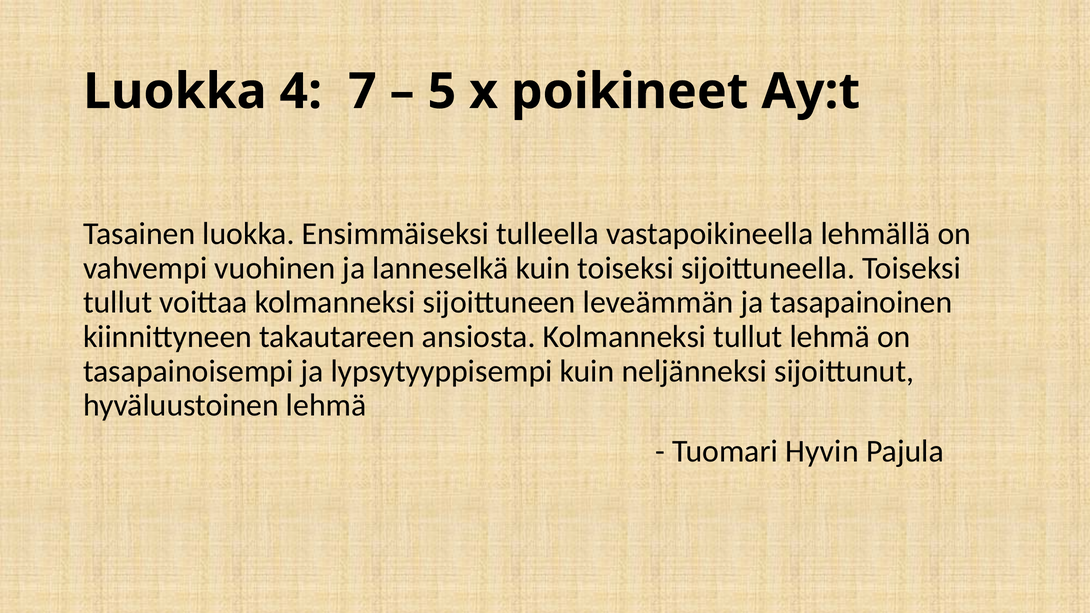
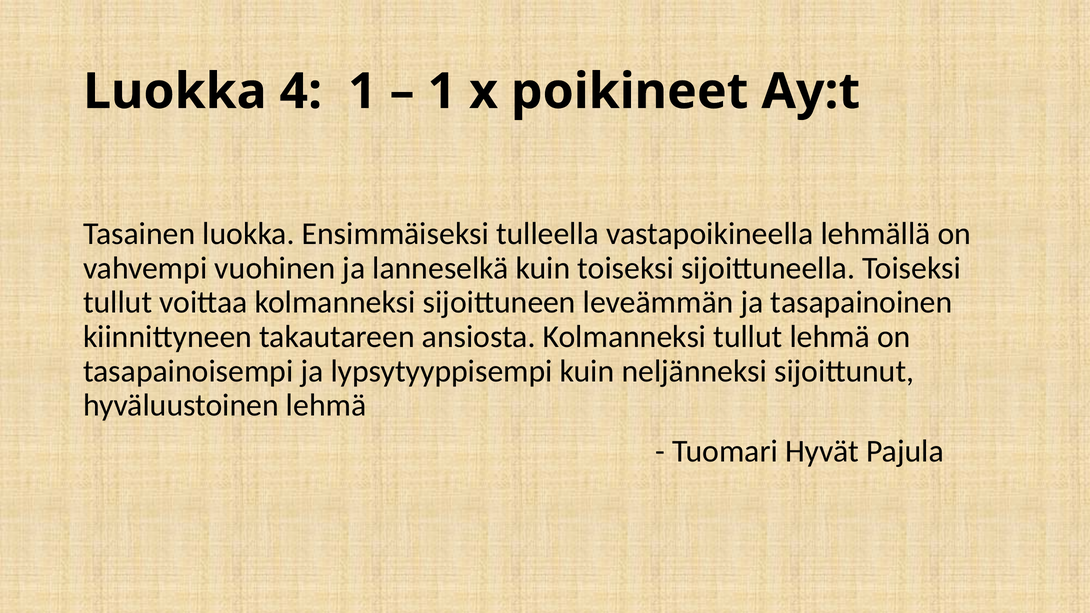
4 7: 7 -> 1 (362, 92)
5: 5 -> 1 (442, 92)
Hyvin: Hyvin -> Hyvät (822, 451)
